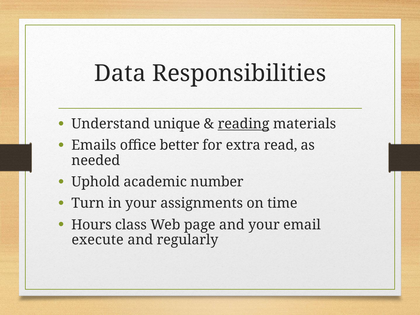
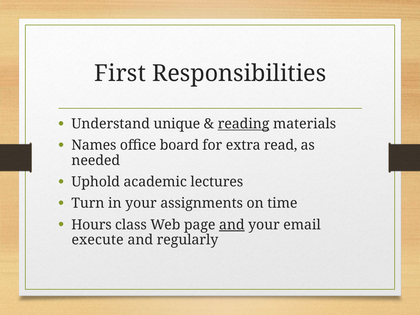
Data: Data -> First (120, 74)
Emails: Emails -> Names (94, 145)
better: better -> board (179, 145)
number: number -> lectures (217, 182)
and underline: none -> present (232, 225)
